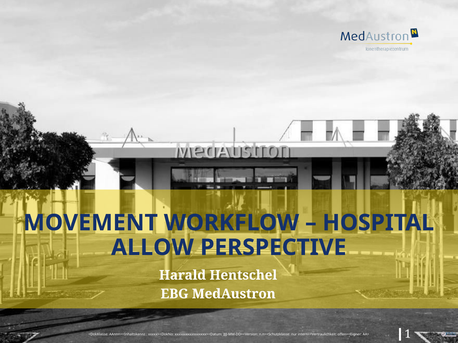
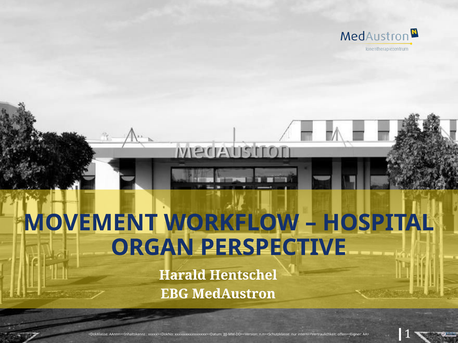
ALLOW: ALLOW -> ORGAN (153, 248)
